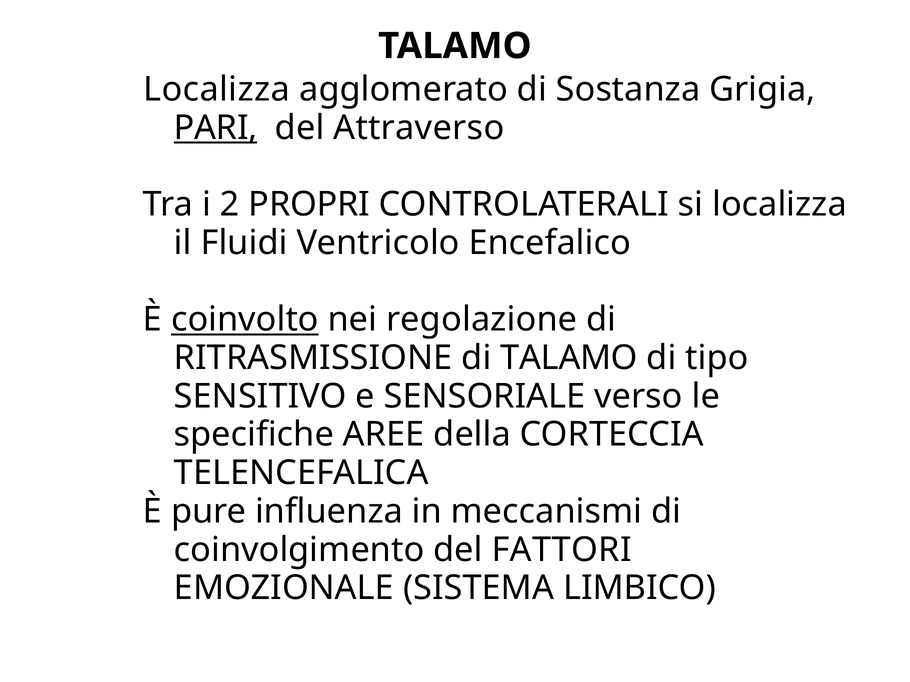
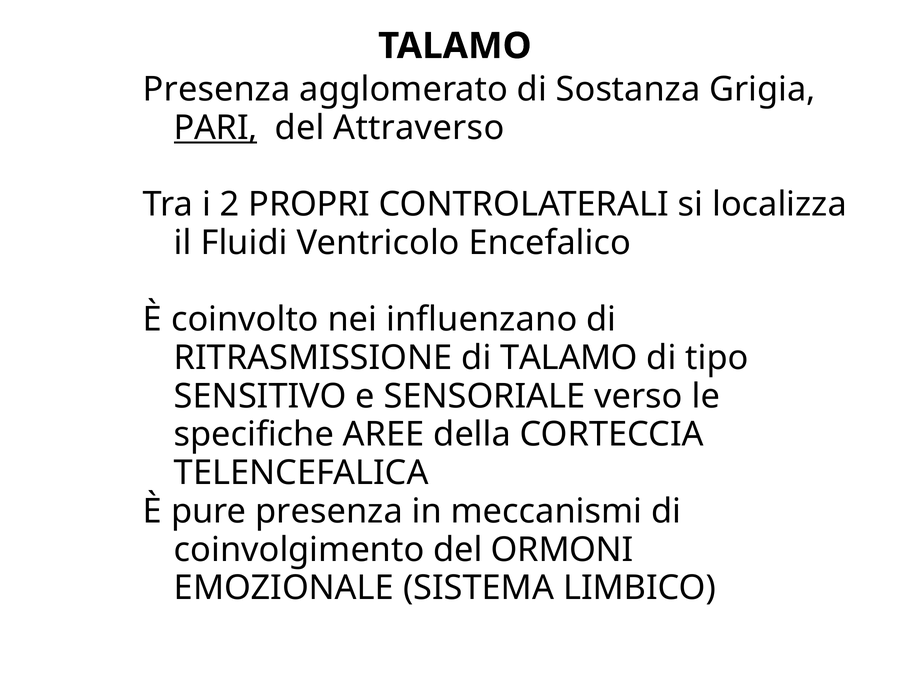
Localizza: Localizza -> Presenza (217, 89)
coinvolto underline: present -> none (245, 320)
regolazione: regolazione -> influenzano (482, 320)
pure influenza: influenza -> presenza (329, 512)
FATTORI: FATTORI -> ORMONI (562, 550)
